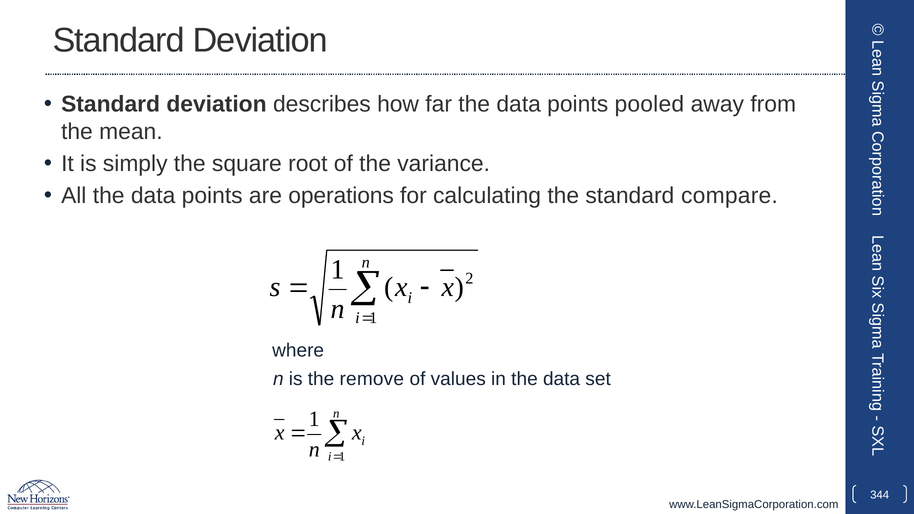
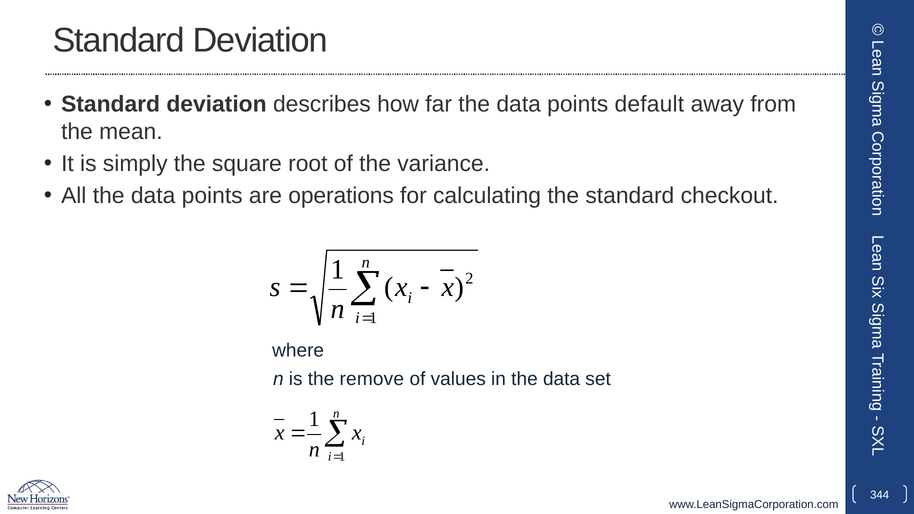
pooled: pooled -> default (649, 104)
compare: compare -> checkout (730, 196)
